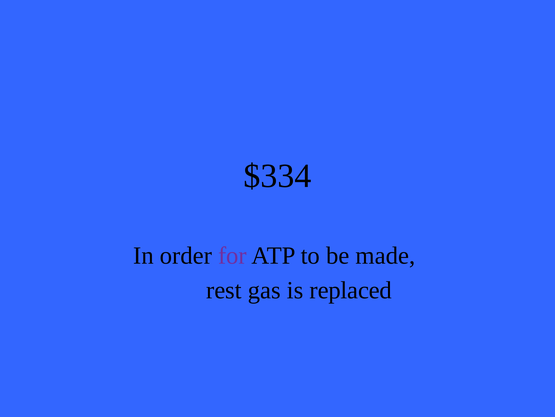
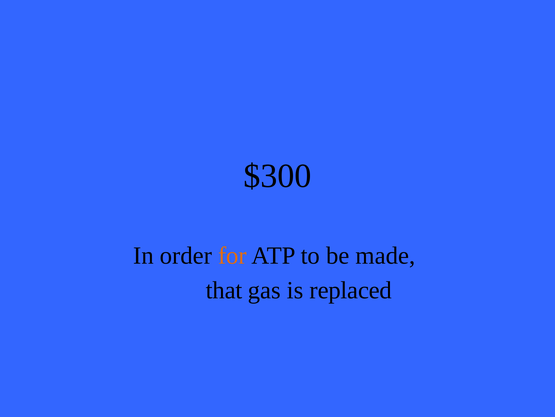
$334: $334 -> $300 (277, 176)
for colour: purple -> orange (232, 255)
rest: rest -> that (224, 290)
